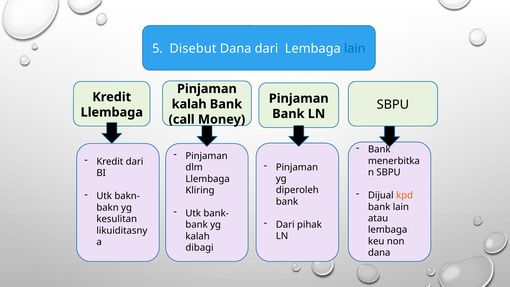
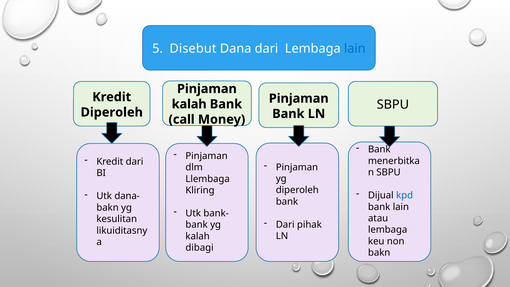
Llembaga: Llembaga -> Diperoleh (112, 112)
kpd colour: orange -> blue (405, 195)
bakn-: bakn- -> dana- (127, 196)
dana: dana -> bakn (379, 253)
